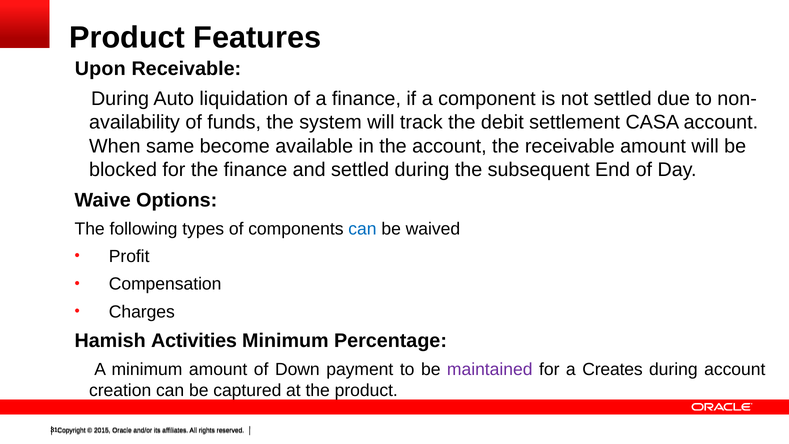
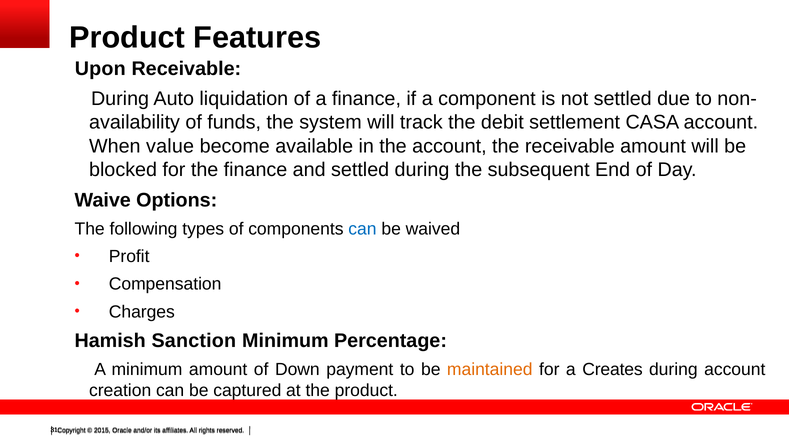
same: same -> value (170, 146)
Activities: Activities -> Sanction (194, 341)
maintained colour: purple -> orange (490, 370)
